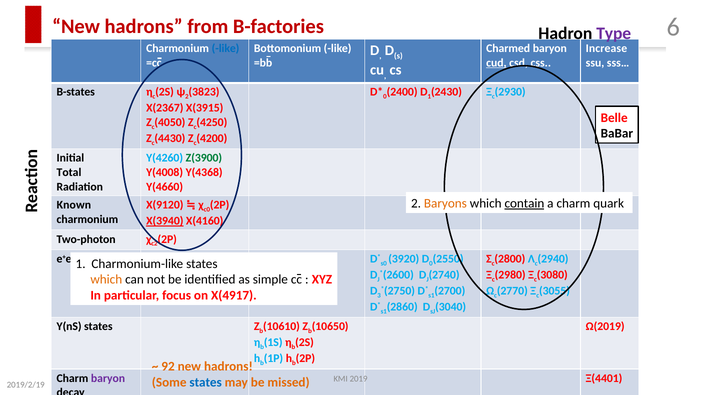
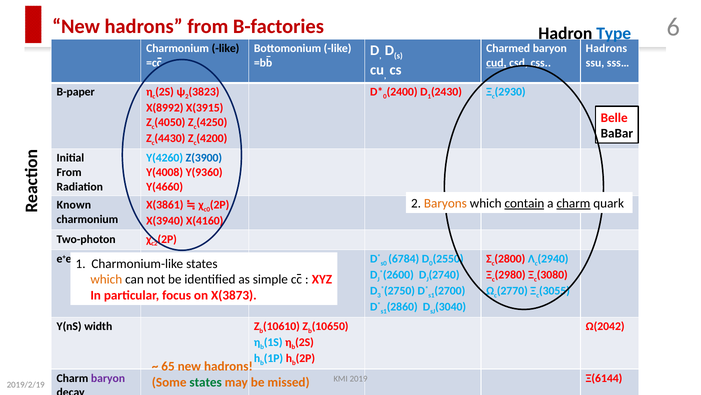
Type colour: purple -> blue (614, 34)
like colour: blue -> black (226, 48)
Increase: Increase -> Hadrons (606, 48)
B-states: B-states -> B-paper (76, 92)
X(2367: X(2367 -> X(8992 (165, 108)
Z(3900 colour: green -> blue (204, 158)
Total: Total -> From (69, 172)
Y(4368: Y(4368 -> Y(9360 (204, 172)
charm underline: none -> present (573, 203)
X(9120: X(9120 -> X(3861 (165, 205)
X(3940 underline: present -> none (165, 221)
3920: 3920 -> 6784 (404, 259)
X(4917: X(4917 -> X(3873 (234, 295)
Y(nS states: states -> width (98, 327)
Ω(2019: Ω(2019 -> Ω(2042 (605, 327)
92: 92 -> 65 (168, 367)
Ξ(4401: Ξ(4401 -> Ξ(6144 (604, 378)
states colour: blue -> green (206, 382)
